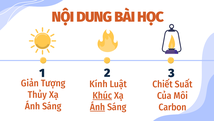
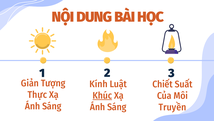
Thủy: Thủy -> Thực (37, 94)
Ánh underline: present -> none (98, 107)
Carbon: Carbon -> Truyền (172, 107)
